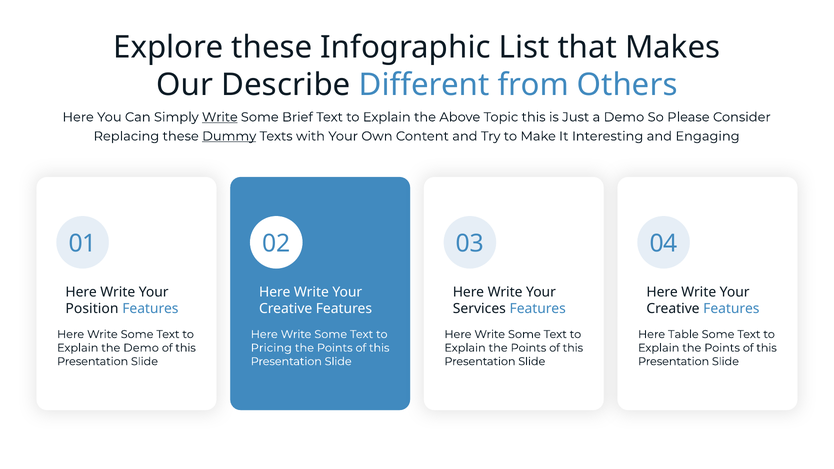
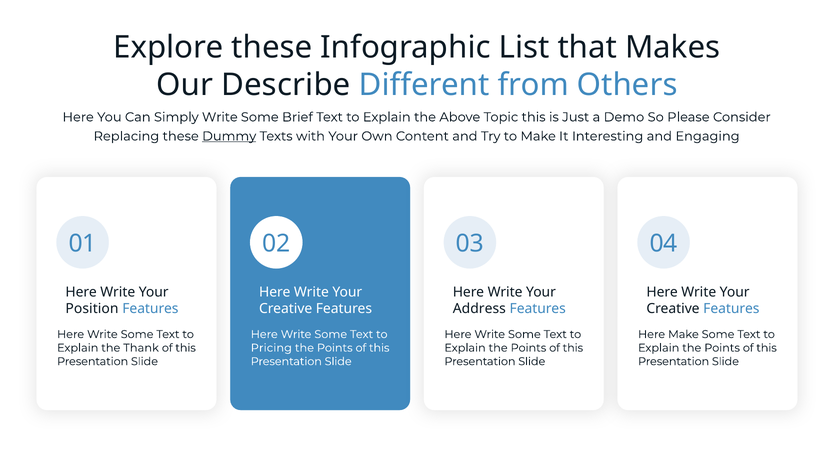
Write underline: present -> none (220, 117)
Services: Services -> Address (479, 309)
Here Table: Table -> Make (683, 334)
the Demo: Demo -> Thank (141, 348)
